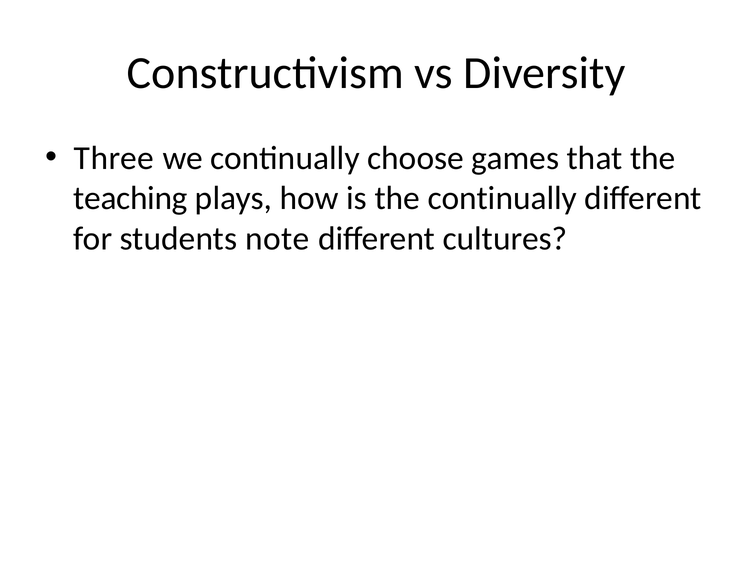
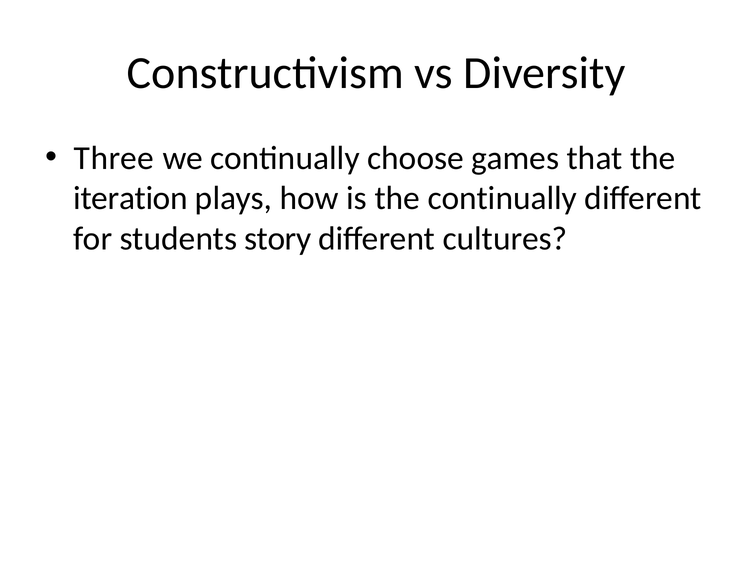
teaching: teaching -> iteration (131, 198)
note: note -> story (278, 238)
